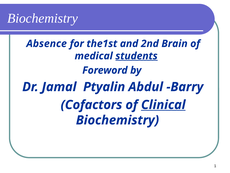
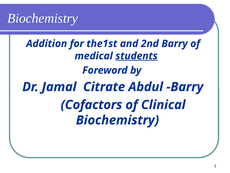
Absence: Absence -> Addition (47, 44)
2nd Brain: Brain -> Barry (175, 44)
Ptyalin: Ptyalin -> Citrate (104, 87)
Clinical underline: present -> none (163, 105)
